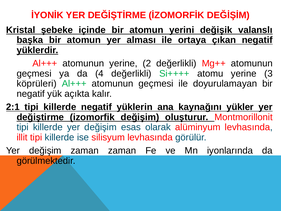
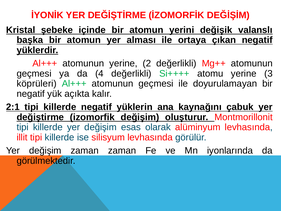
yükler: yükler -> çabuk (240, 107)
